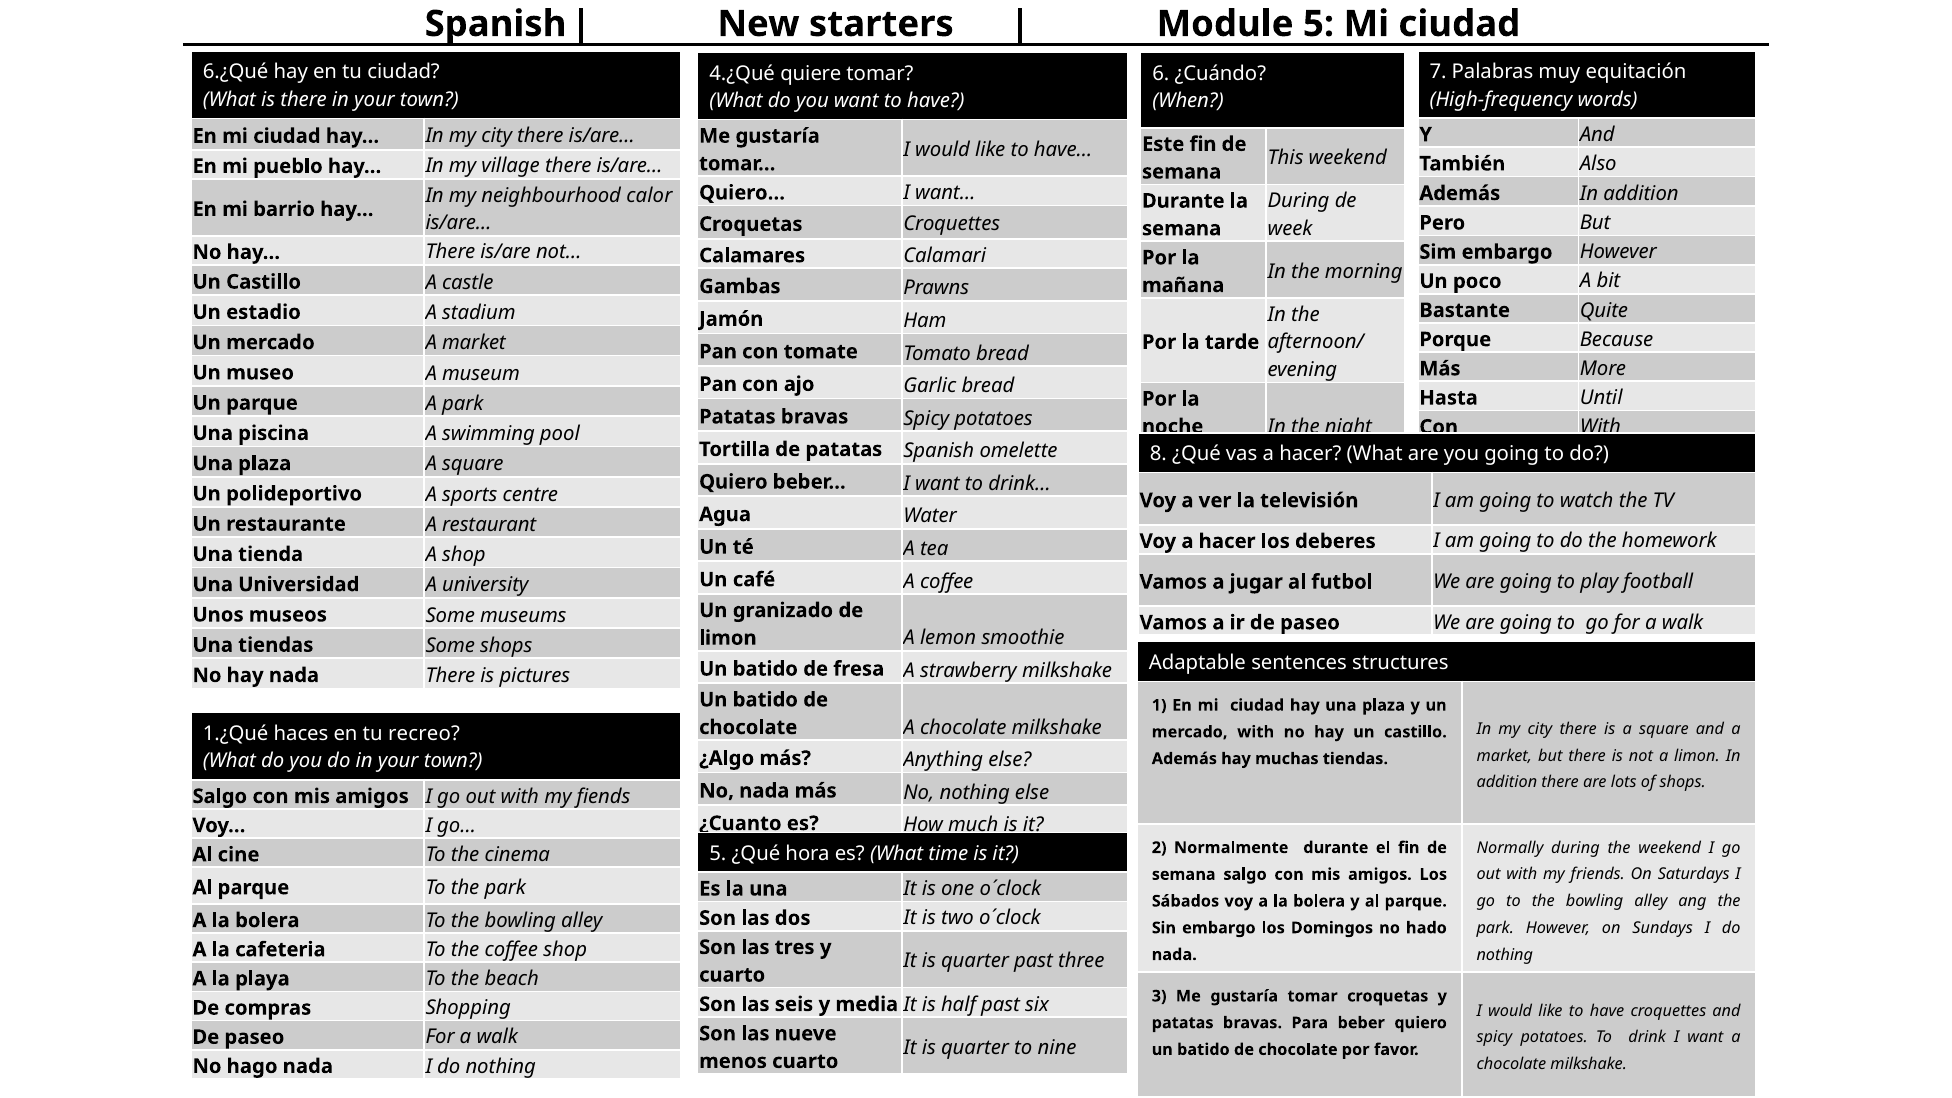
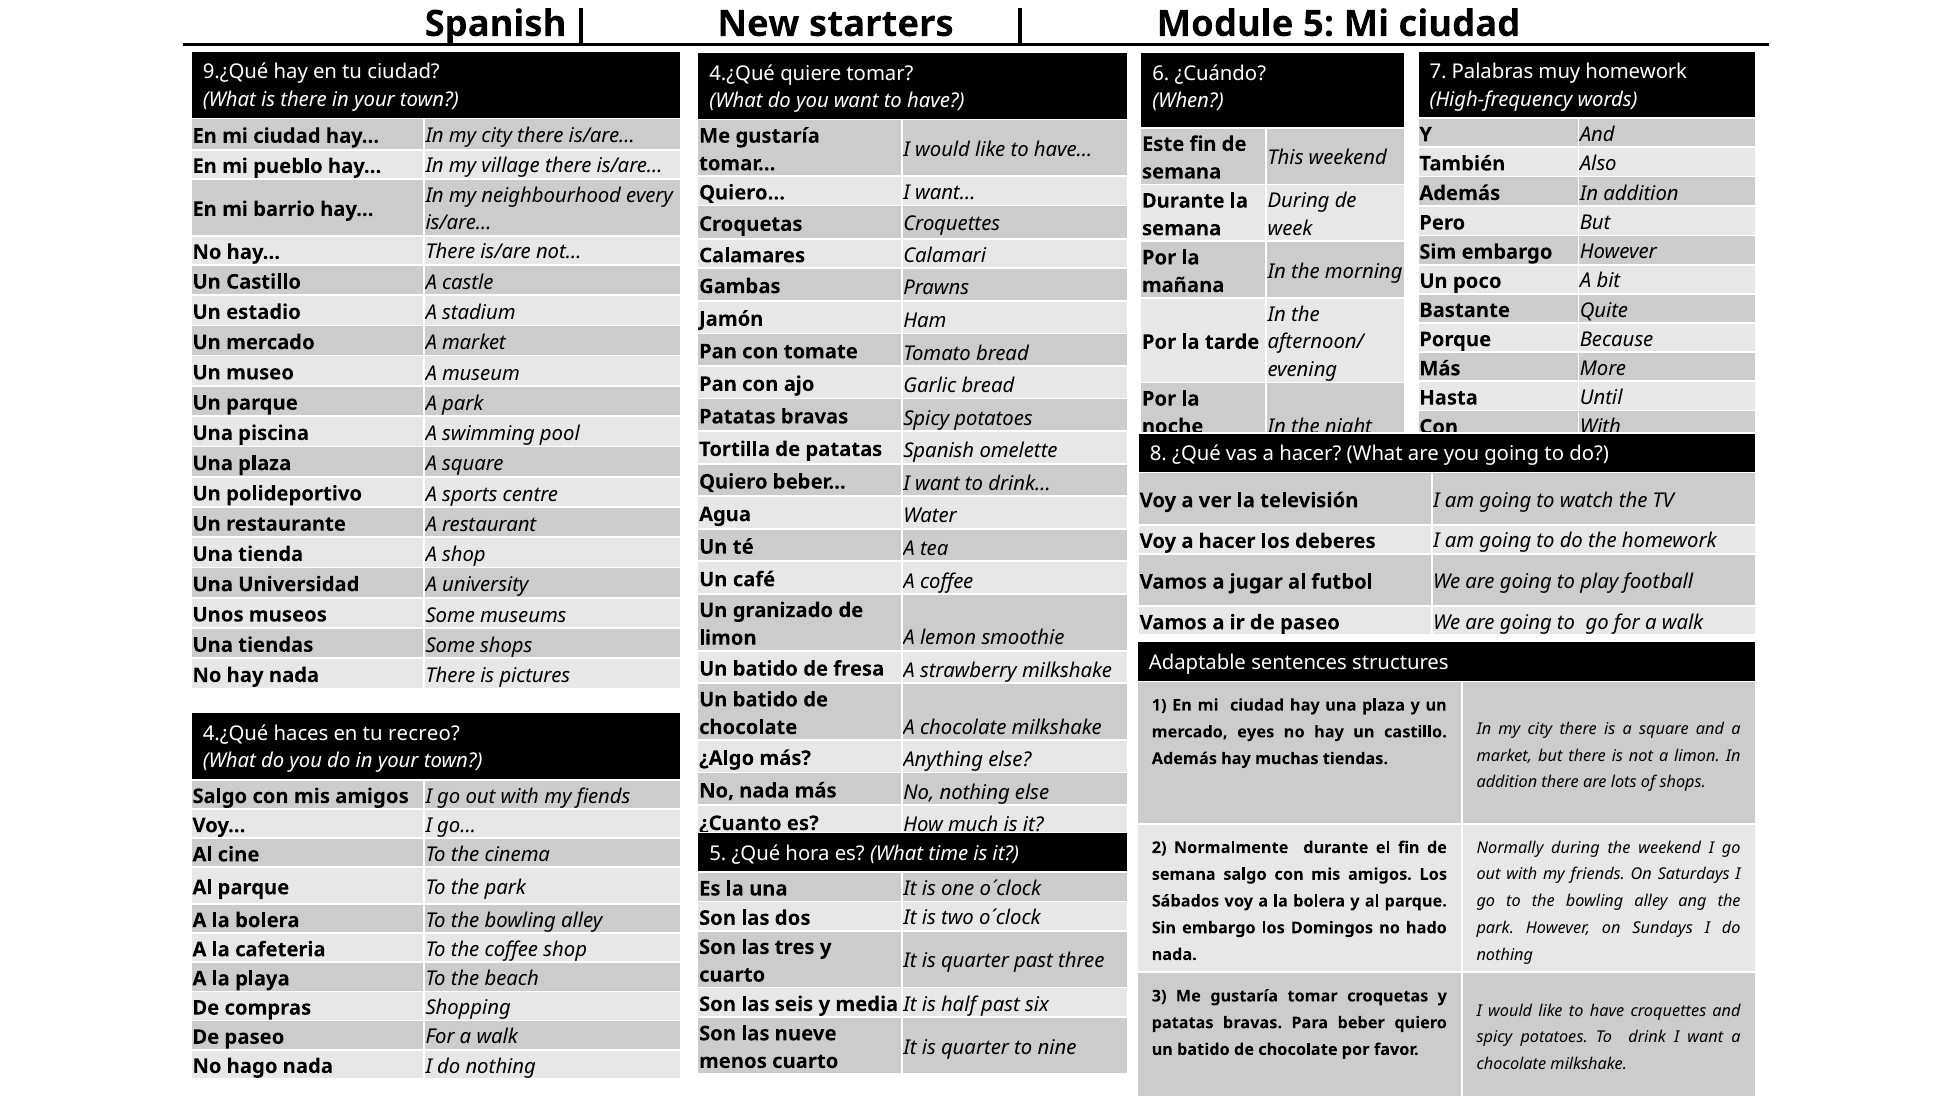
muy equitación: equitación -> homework (1636, 72)
6.¿Qué: 6.¿Qué -> 9.¿Qué (236, 72)
calor: calor -> every (650, 195)
1.¿Qué: 1.¿Qué -> 4.¿Qué (236, 733)
mercado with: with -> eyes (1256, 732)
